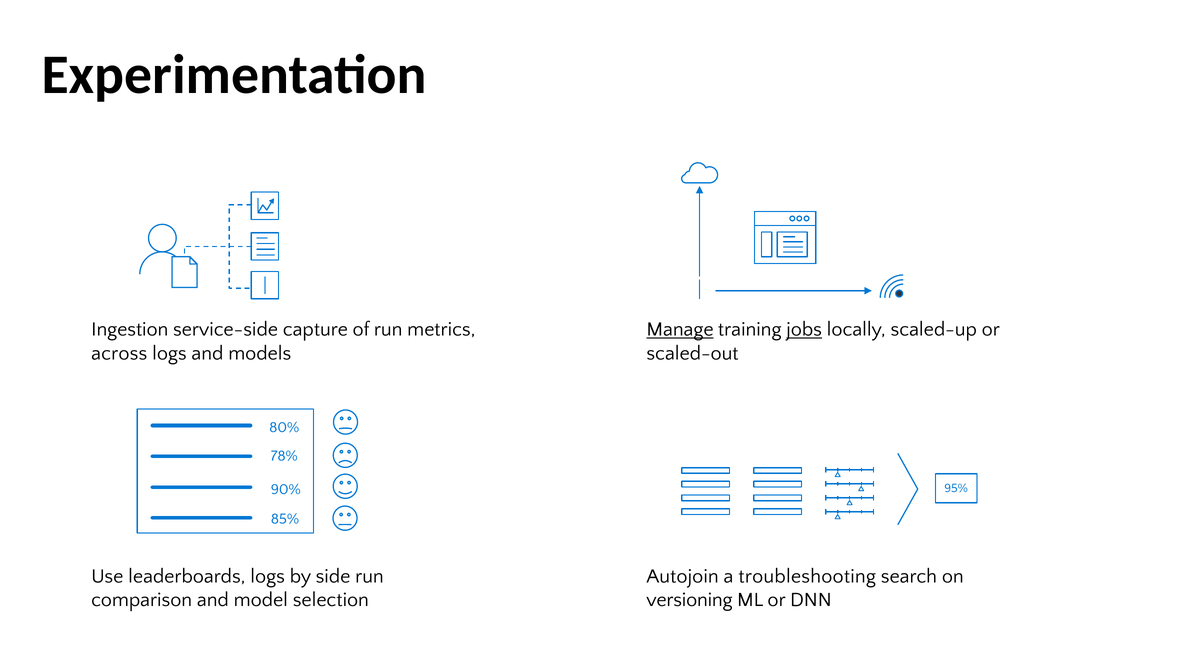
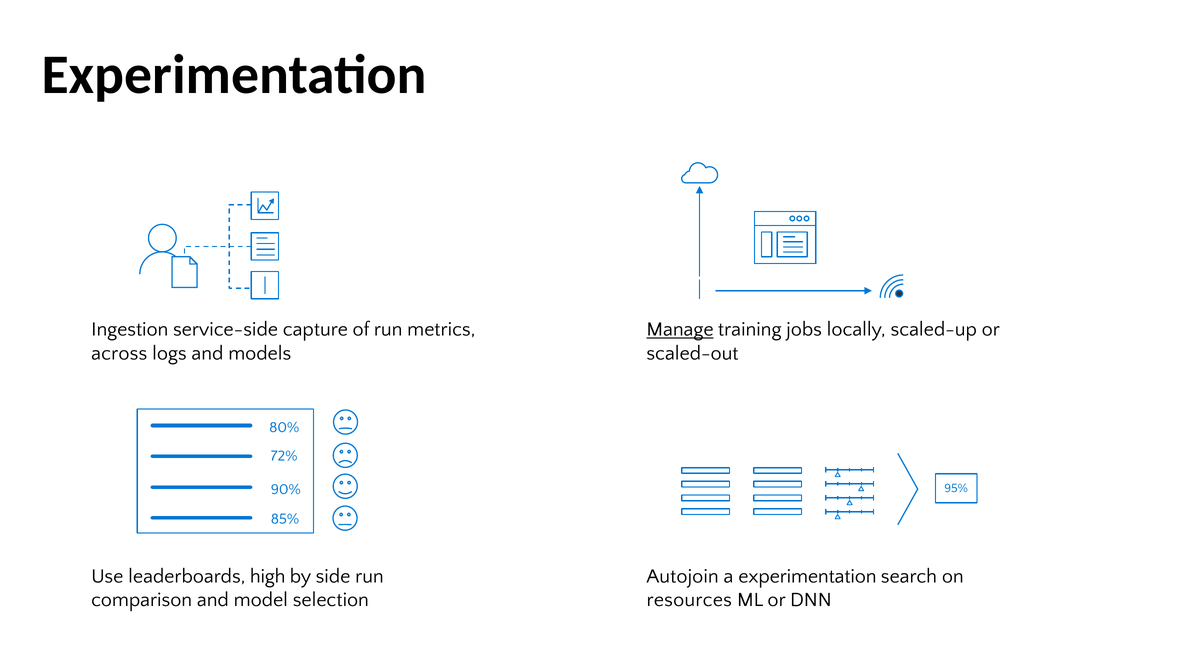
jobs underline: present -> none (804, 329)
78%: 78% -> 72% (284, 456)
leaderboards logs: logs -> high (268, 576)
a troubleshooting: troubleshooting -> experimentation (807, 576)
versioning: versioning -> resources (689, 600)
